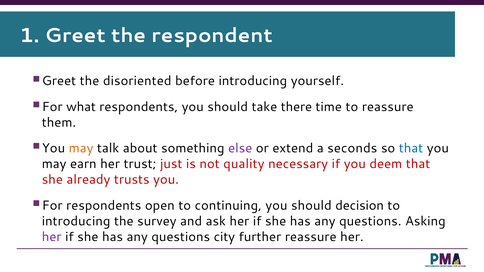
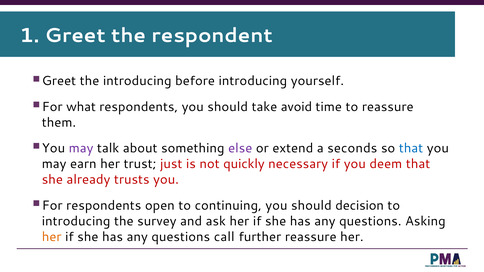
the disoriented: disoriented -> introducing (137, 81)
there: there -> avoid (296, 107)
may colour: orange -> purple (81, 148)
quality: quality -> quickly (244, 164)
her colour: purple -> orange (52, 237)
city: city -> call (224, 237)
